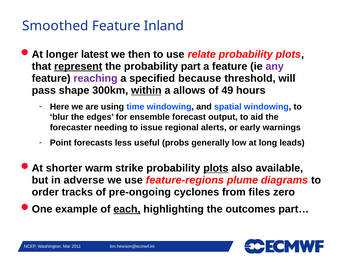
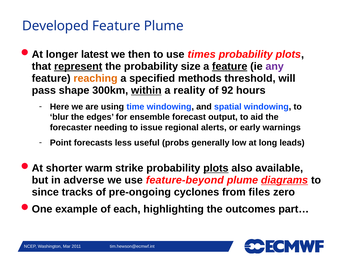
Smoothed: Smoothed -> Developed (55, 26)
Feature Inland: Inland -> Plume (164, 26)
relate: relate -> times (202, 54)
part: part -> size (191, 66)
feature underline: none -> present (230, 66)
reaching colour: purple -> orange (95, 78)
because: because -> methods (200, 78)
allows: allows -> reality (189, 91)
49: 49 -> 92 (227, 91)
feature-regions: feature-regions -> feature-beyond (185, 180)
diagrams underline: none -> present (284, 180)
order: order -> since (45, 192)
each underline: present -> none (127, 209)
